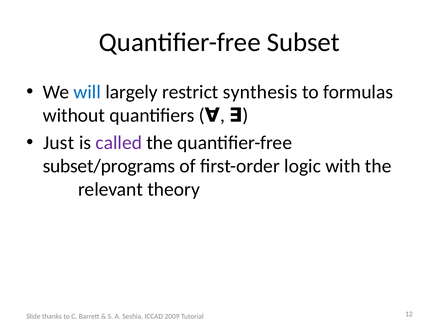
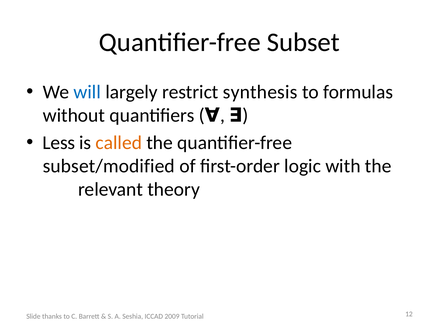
Just: Just -> Less (59, 143)
called colour: purple -> orange (119, 143)
subset/programs: subset/programs -> subset/modified (109, 166)
